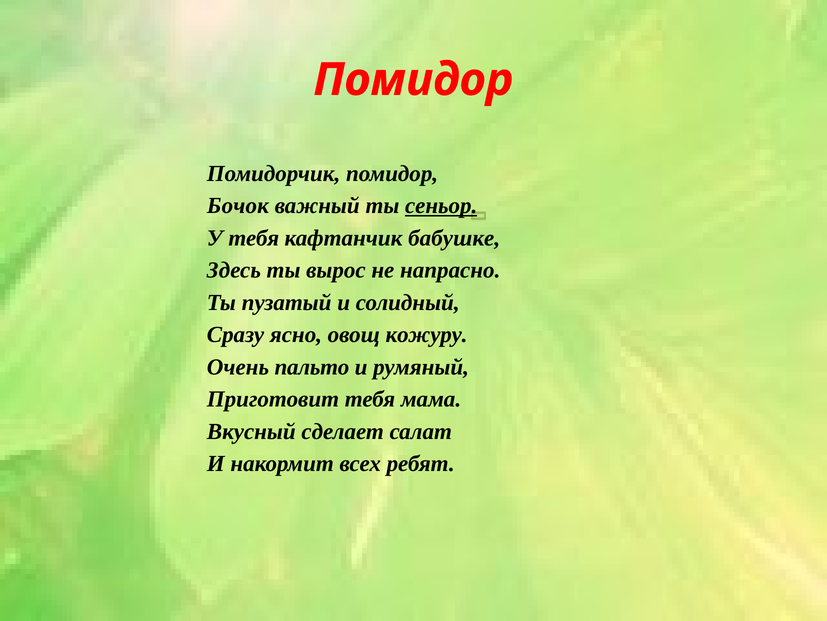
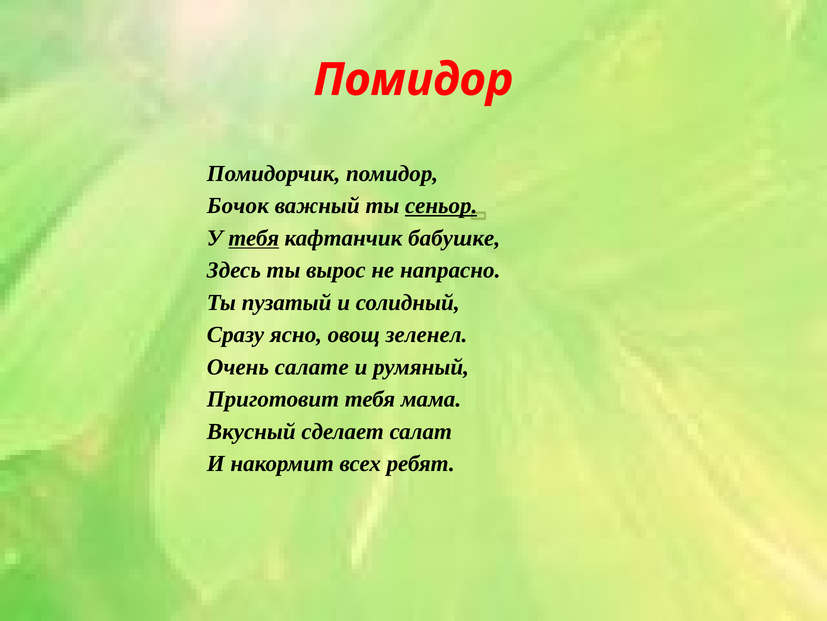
тебя underline: none -> present (254, 238)
кожуру: кожуру -> зеленел (426, 334)
пальто: пальто -> салате (312, 367)
